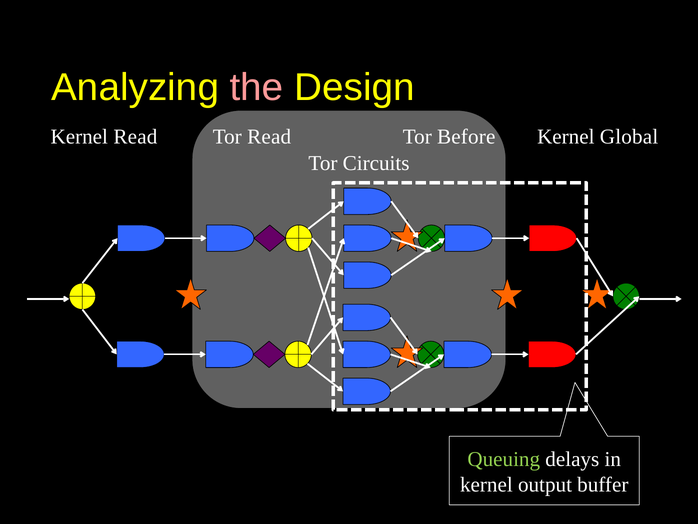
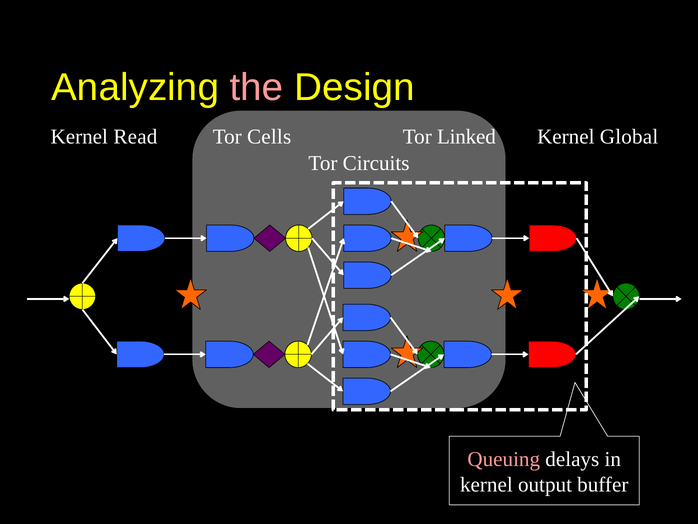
Tor Read: Read -> Cells (269, 137)
Before: Before -> Linked (466, 137)
Queuing colour: light green -> pink (504, 459)
